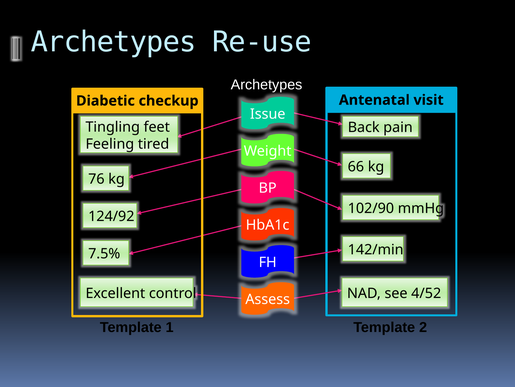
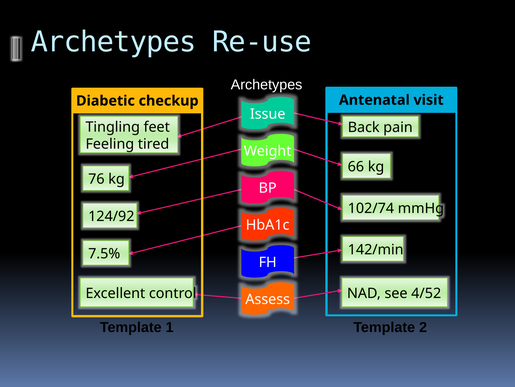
102/90: 102/90 -> 102/74 (371, 208)
